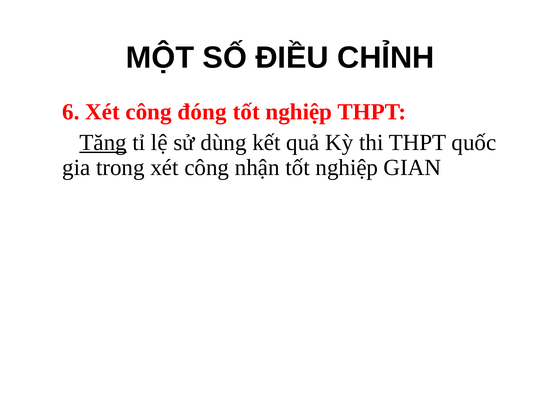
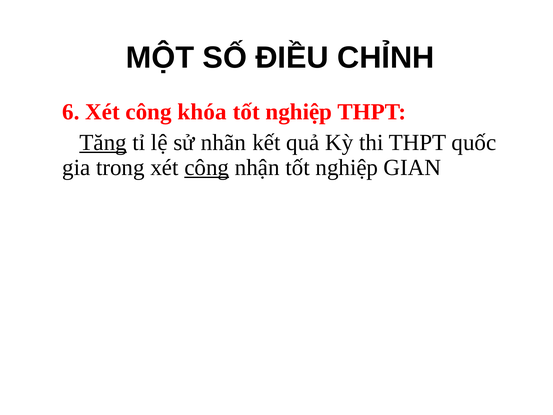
đóng: đóng -> khóa (202, 112)
dùng: dùng -> nhãn (223, 142)
công underline: none -> present (207, 167)
